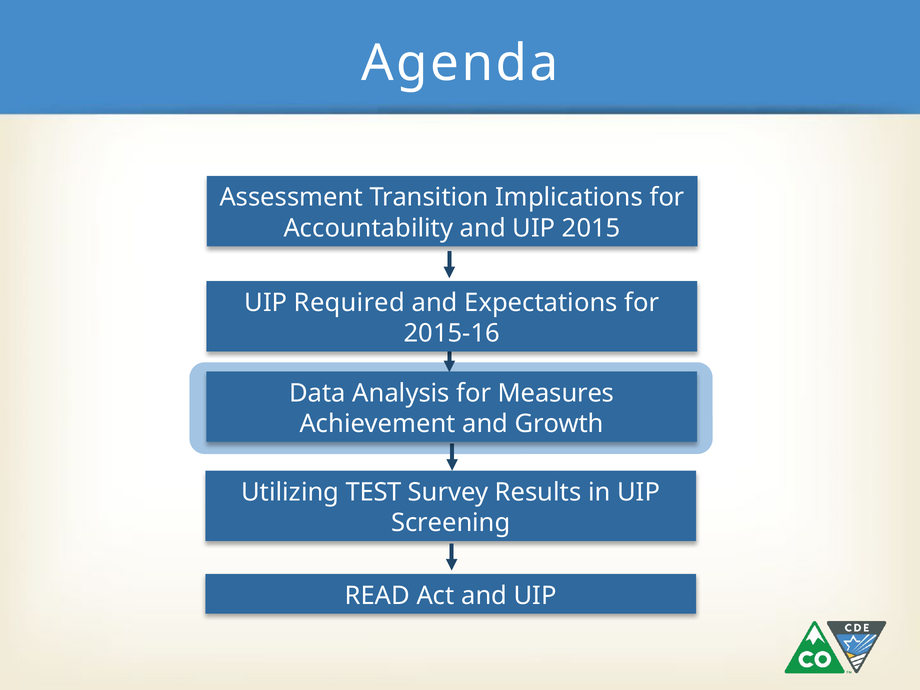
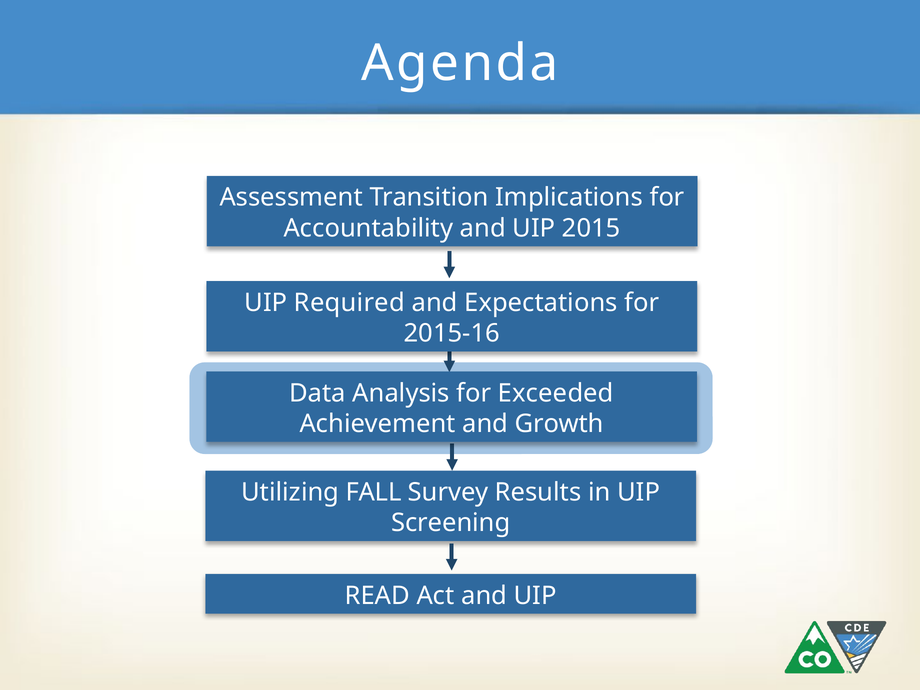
Measures: Measures -> Exceeded (556, 393)
TEST: TEST -> FALL (374, 492)
